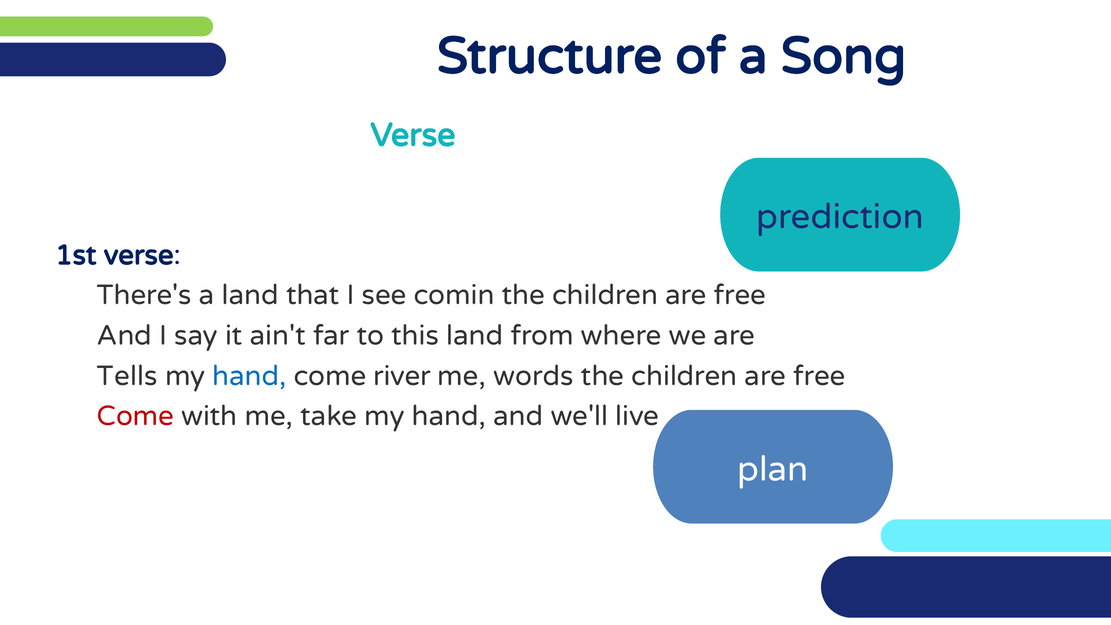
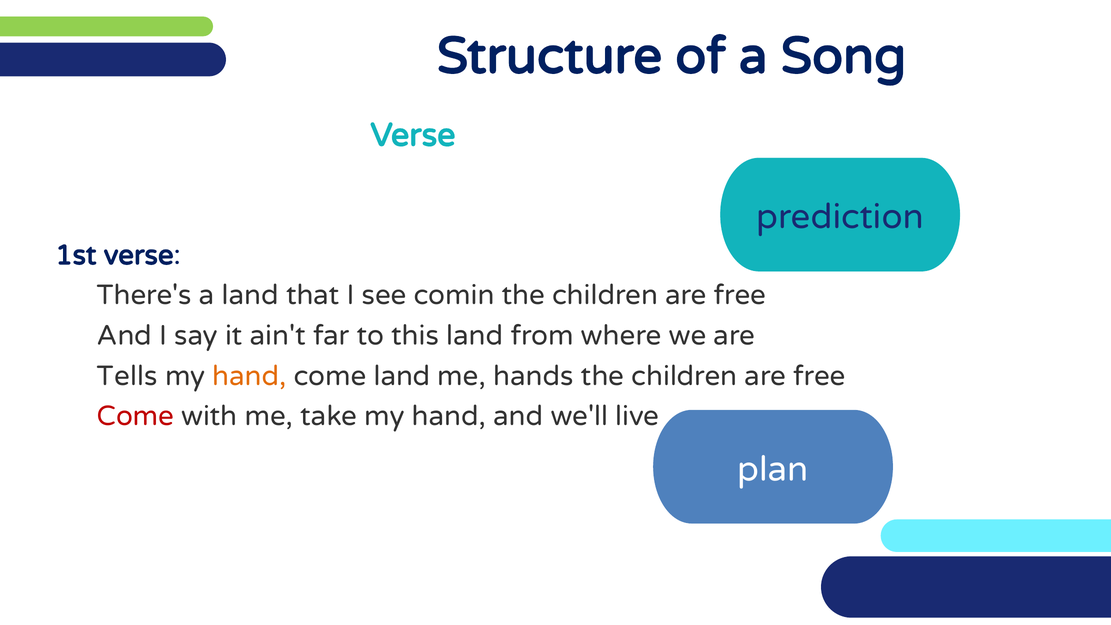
hand colour: blue -> orange (250, 376)
come river: river -> land (402, 376)
words: words -> hands (533, 376)
